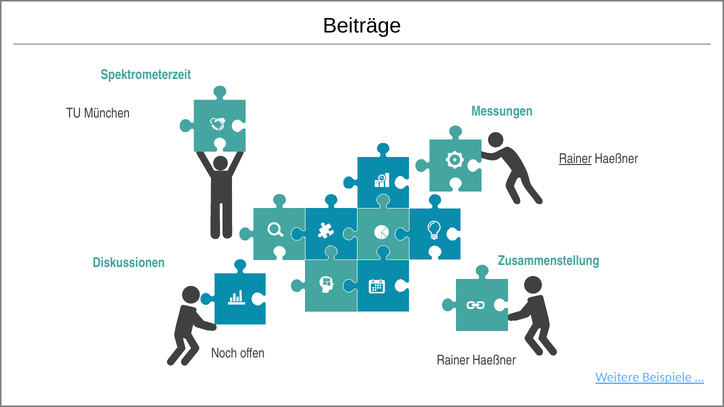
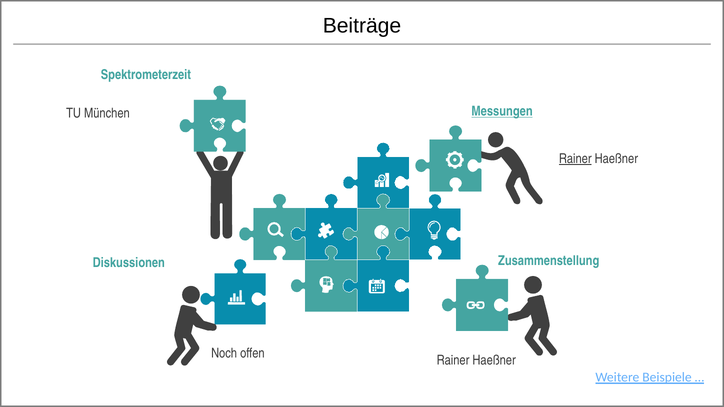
Messungen underline: none -> present (502, 112)
